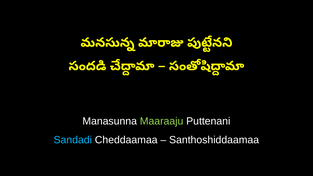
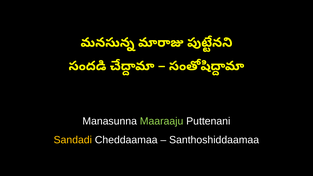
Sandadi colour: light blue -> yellow (73, 140)
